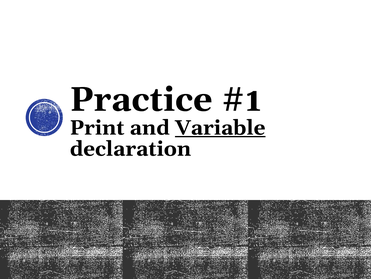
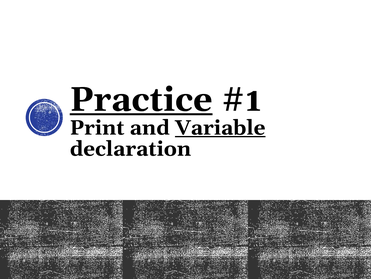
Practice underline: none -> present (141, 99)
